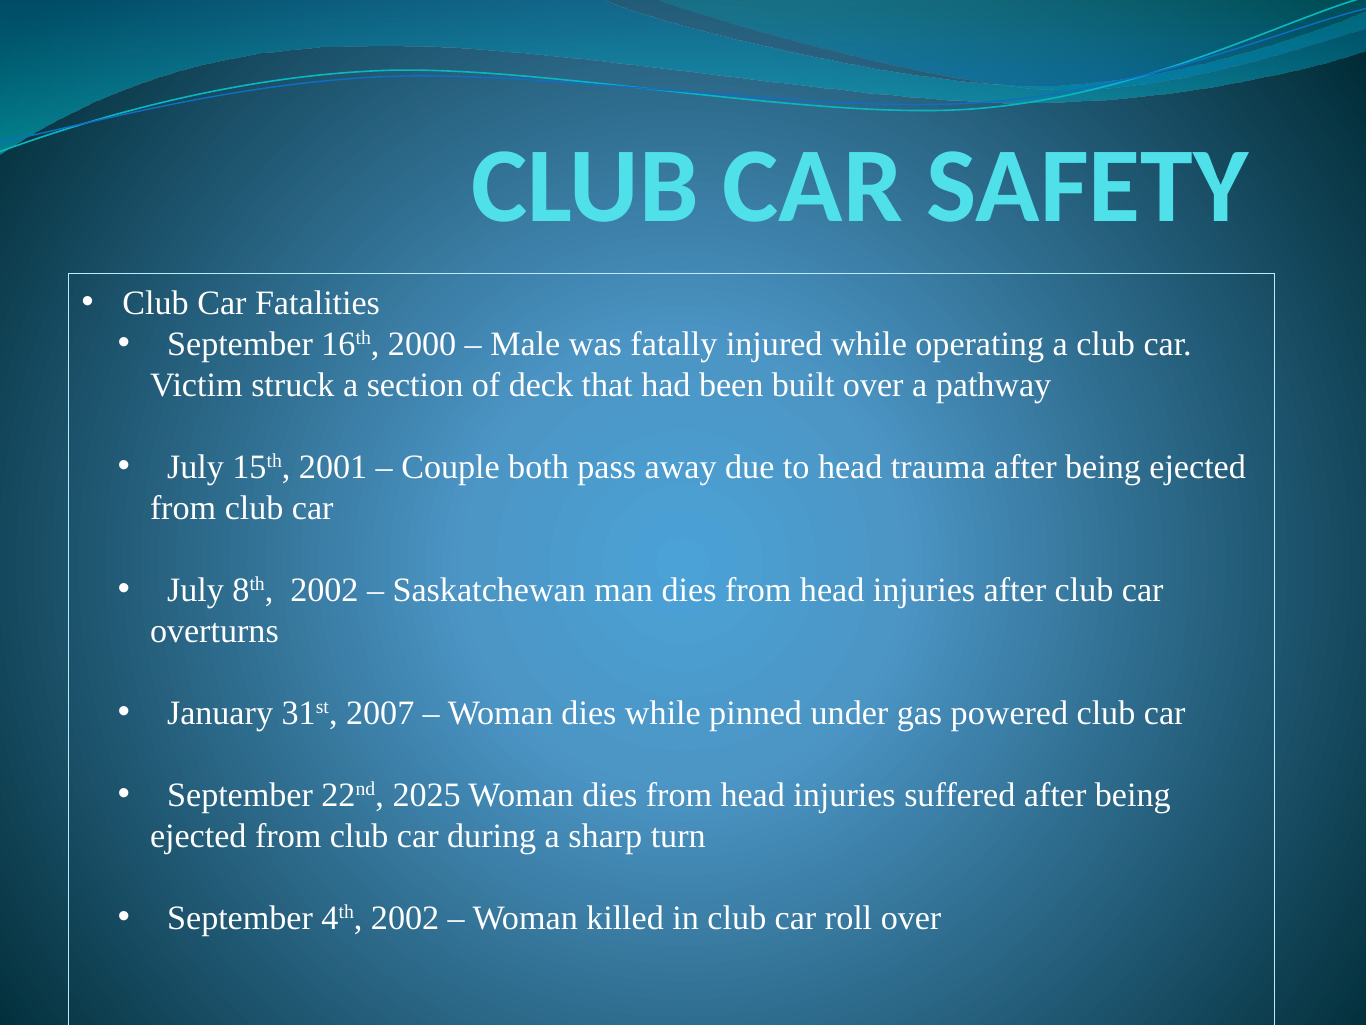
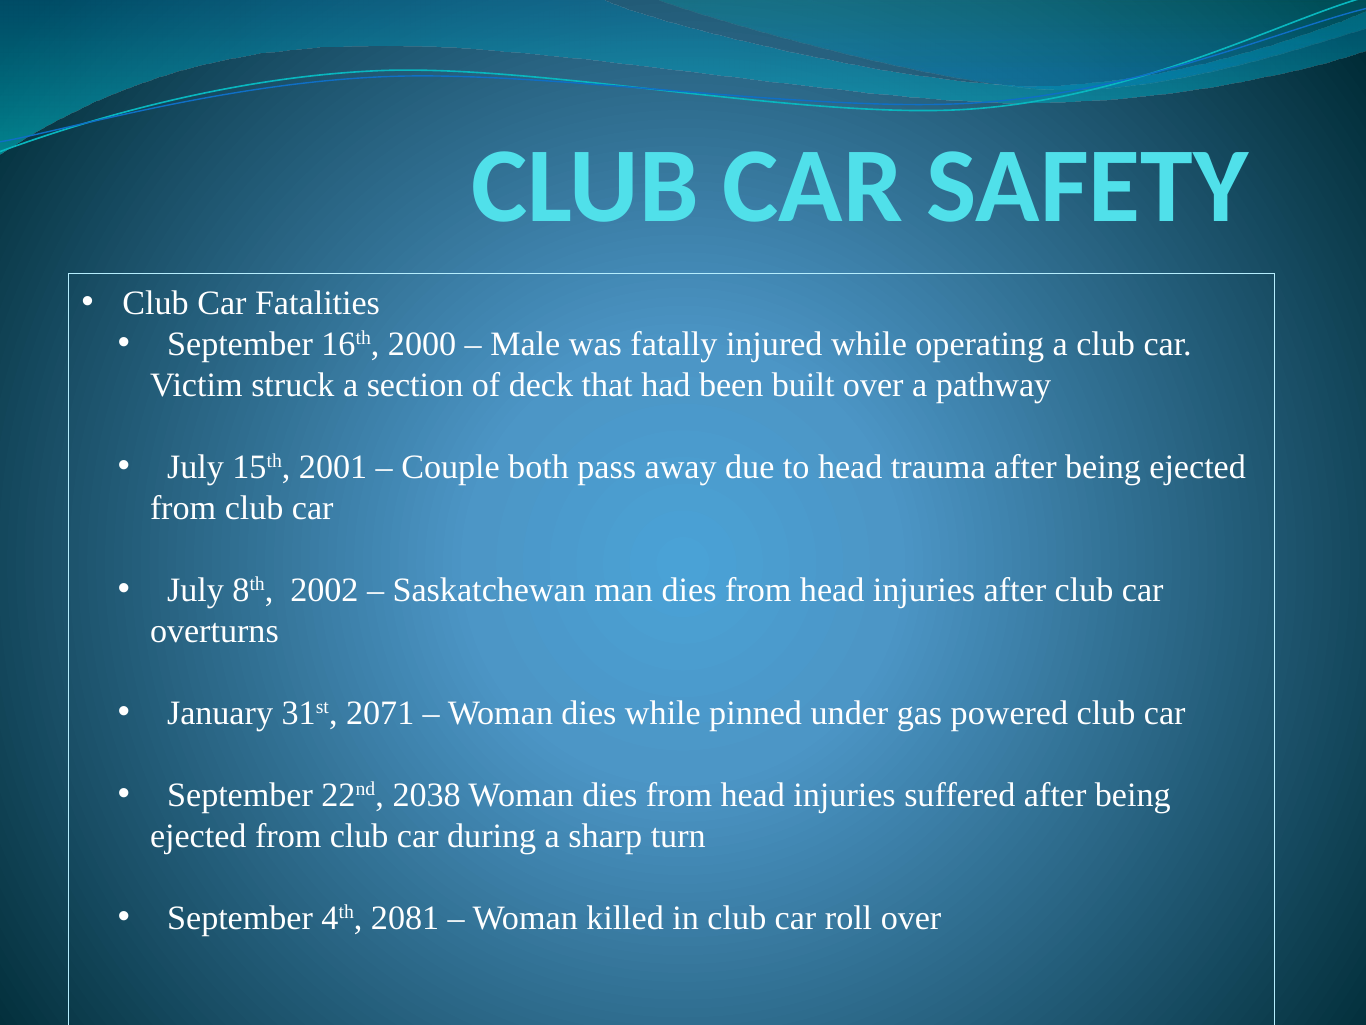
2007: 2007 -> 2071 (380, 713)
2025: 2025 -> 2038 (427, 795)
4th 2002: 2002 -> 2081 (405, 917)
